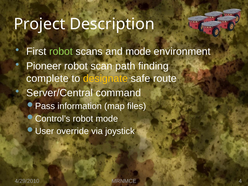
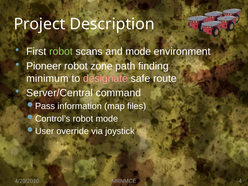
scan: scan -> zone (101, 66)
complete: complete -> minimum (47, 78)
designate colour: yellow -> pink (105, 78)
